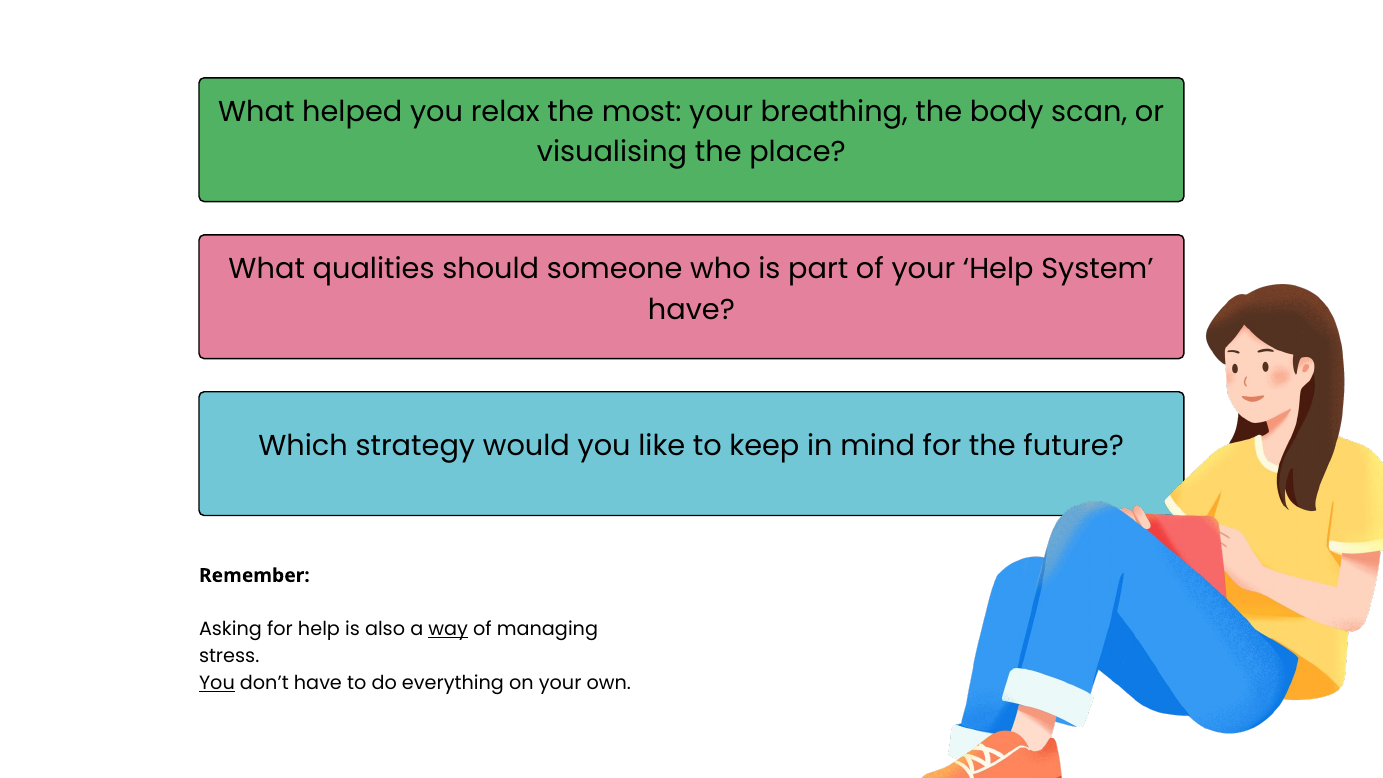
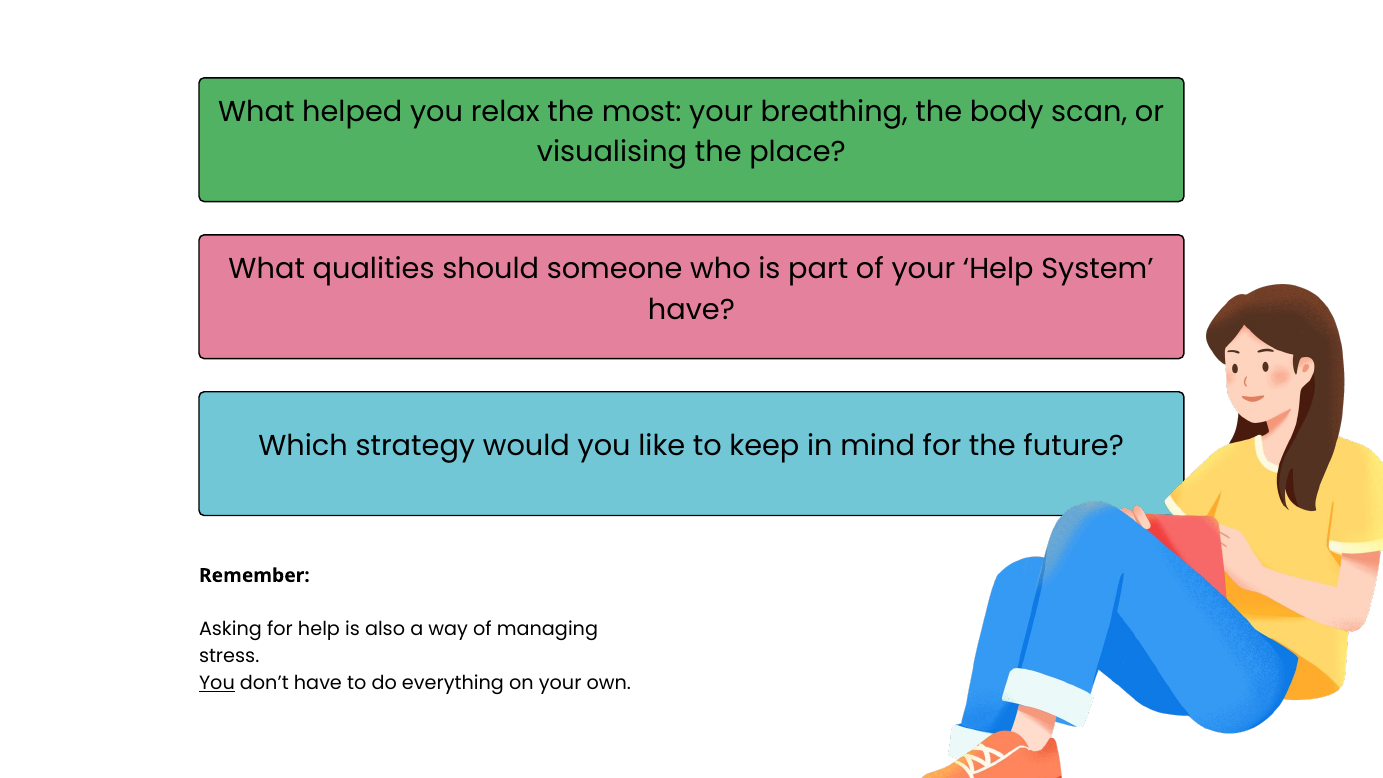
way underline: present -> none (448, 629)
